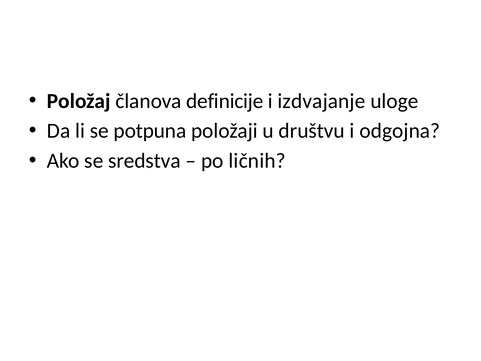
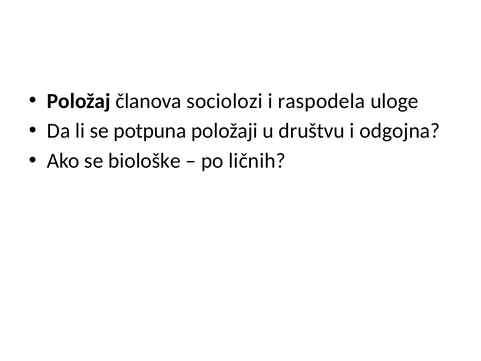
definicije: definicije -> sociolozi (225, 101)
izdvajanje: izdvajanje -> raspodela (321, 101)
sredstva: sredstva -> biološke (144, 161)
